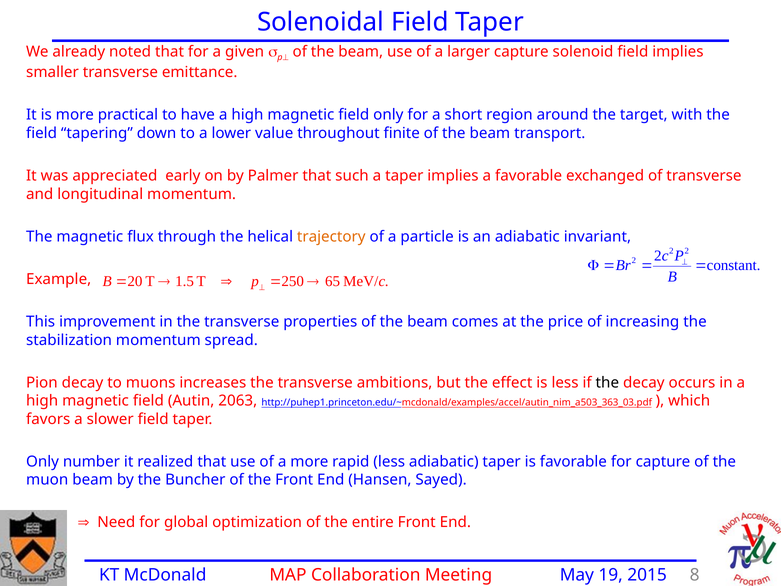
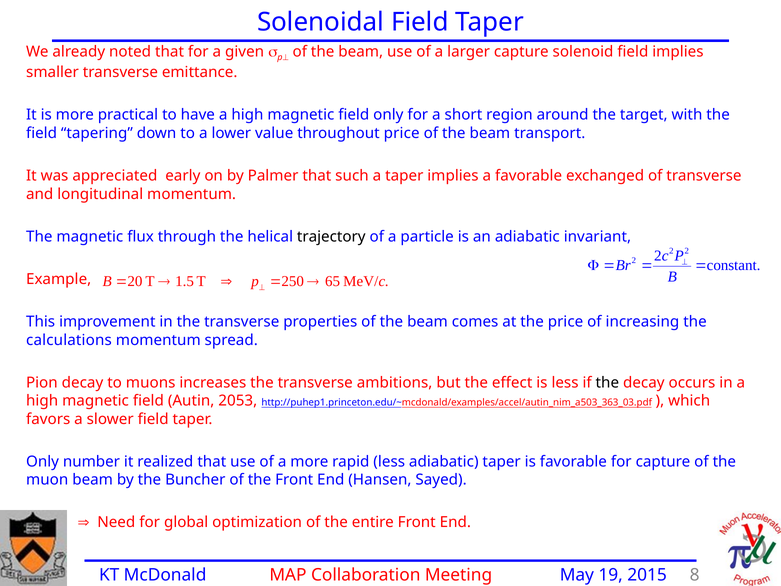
throughout finite: finite -> price (402, 133)
trajectory colour: orange -> black (331, 237)
stabilization: stabilization -> calculations (69, 340)
2063: 2063 -> 2053 (238, 401)
